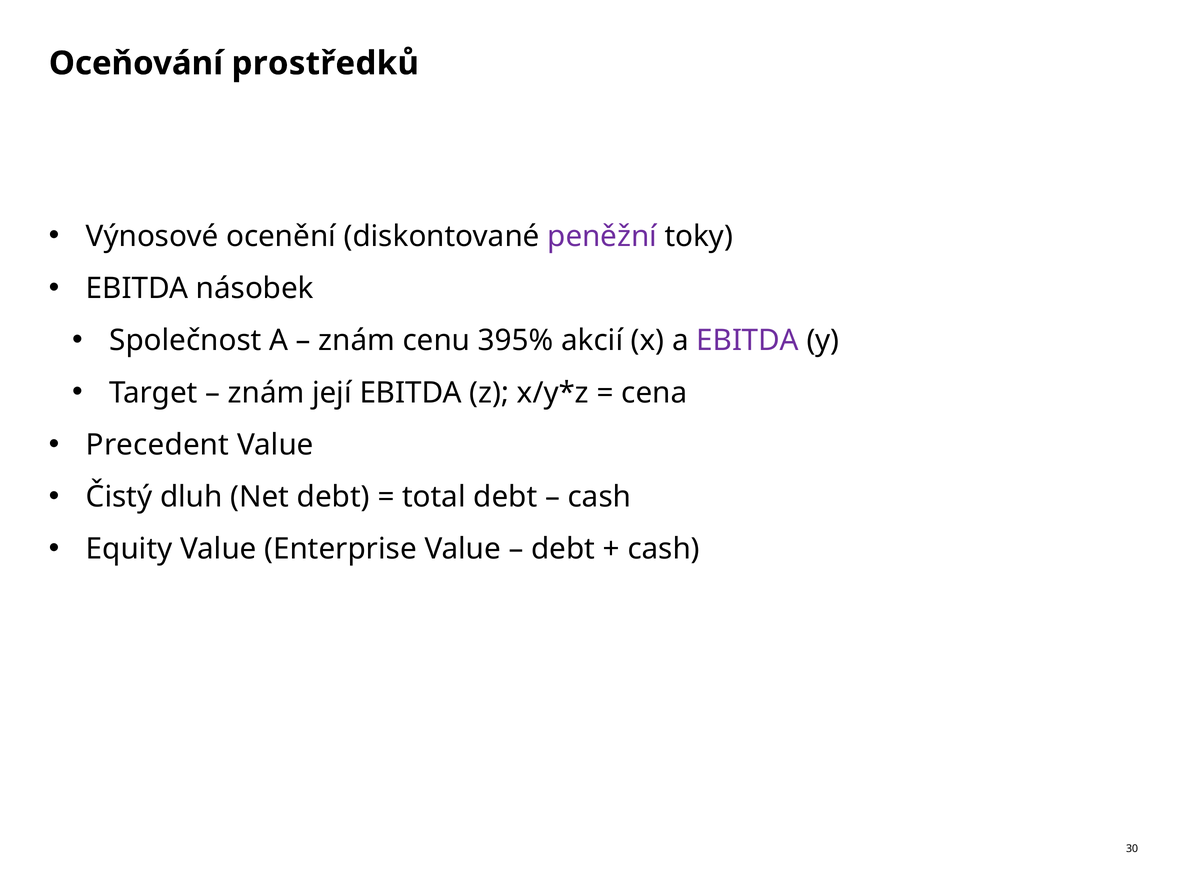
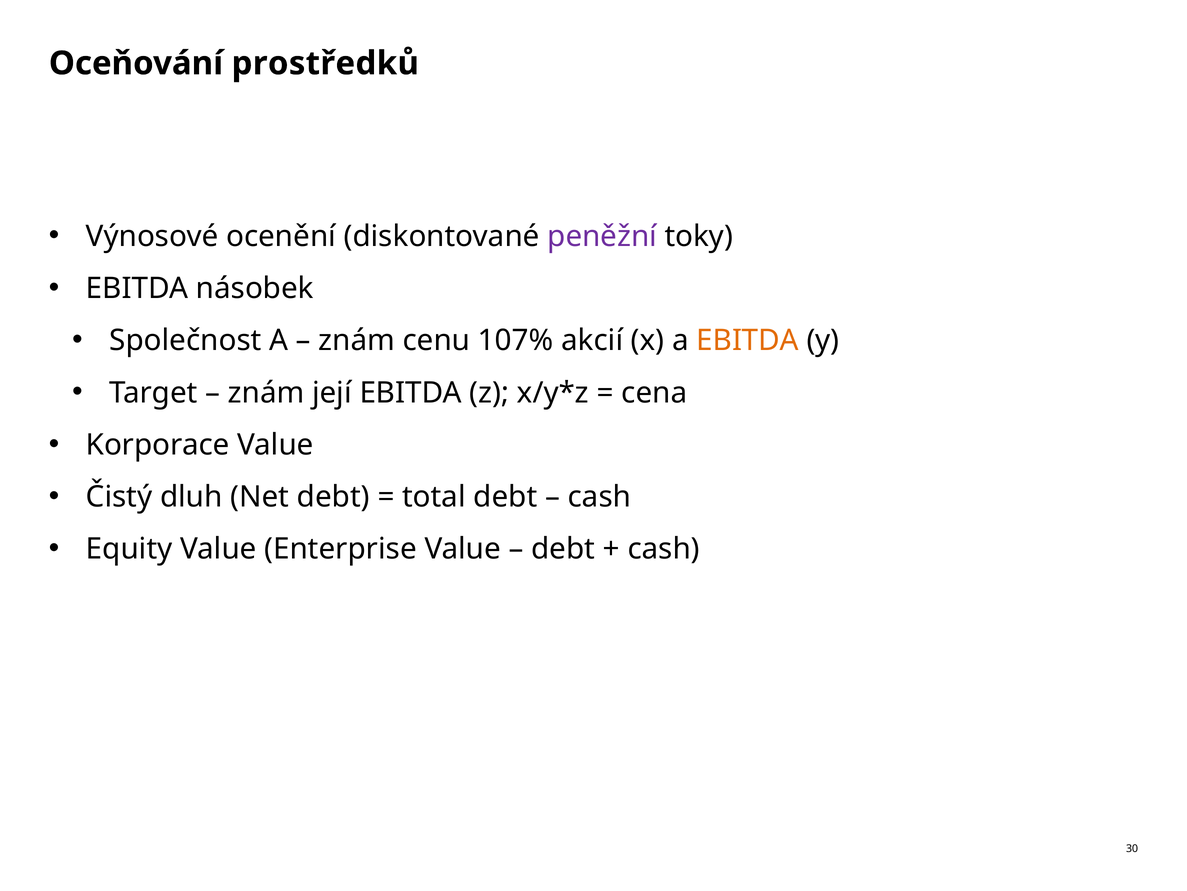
395%: 395% -> 107% (516, 340)
EBITDA colour: purple -> orange (748, 340)
Precedent: Precedent -> Korporace (158, 444)
